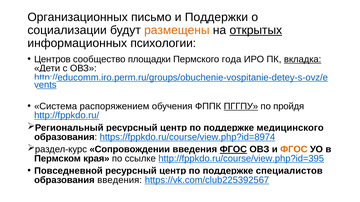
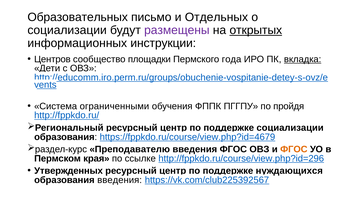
Организационных: Организационных -> Образовательных (78, 17)
Поддержки: Поддержки -> Отдельных (216, 17)
размещены colour: orange -> purple (177, 30)
психологии: психологии -> инструкции (163, 43)
распоряжением: распоряжением -> ограниченными (114, 107)
ПГГПУ underline: present -> none (241, 107)
медицинского: медицинского -> социализации (290, 128)
https://fppkdo.ru/course/view.php?id=8974: https://fppkdo.ru/course/view.php?id=8974 -> https://fppkdo.ru/course/view.php?id=4679 (187, 137)
Сопровождении: Сопровождении -> Преподавателю (130, 150)
ФГОС underline: present -> none (233, 150)
http://fppkdo.ru/course/view.php?id=395: http://fppkdo.ru/course/view.php?id=395 -> http://fppkdo.ru/course/view.php?id=296 (241, 159)
Повседневной: Повседневной -> Утвержденных (68, 171)
специалистов: специалистов -> нуждающихся (289, 171)
